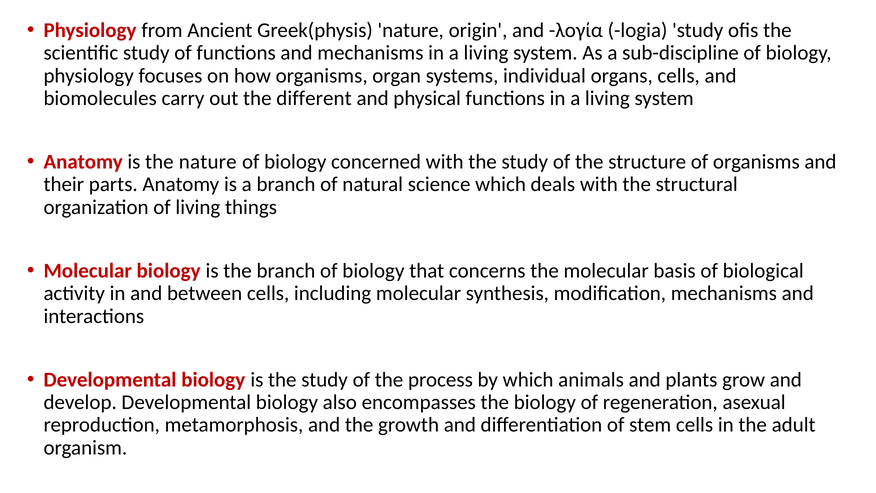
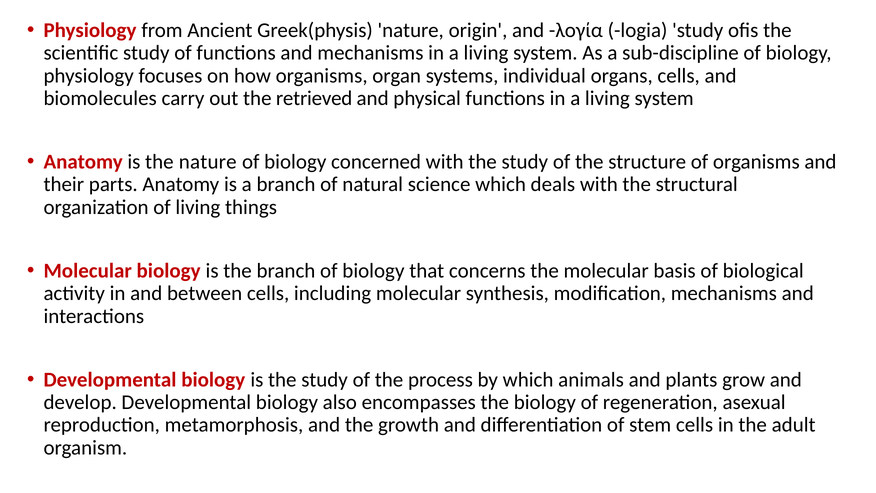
different: different -> retrieved (314, 98)
